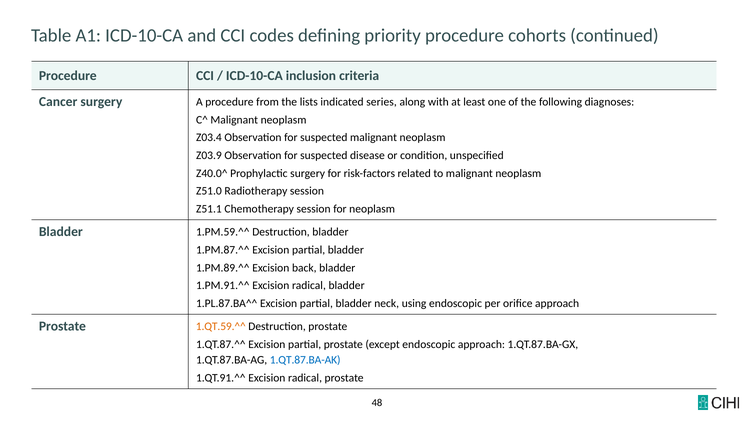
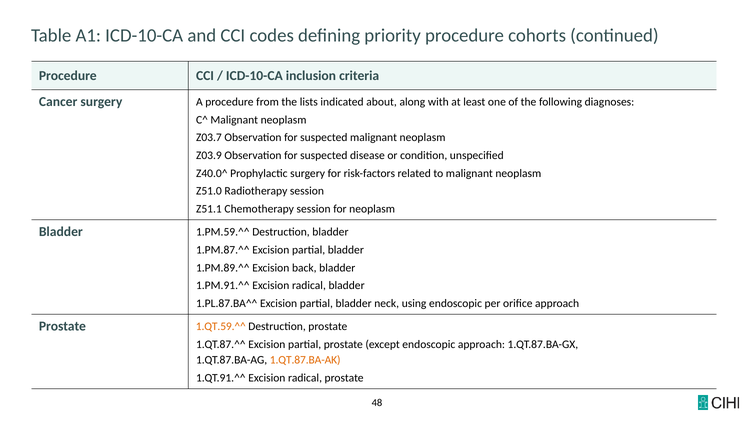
series: series -> about (382, 102)
Z03.4: Z03.4 -> Z03.7 (209, 138)
1.QT.87.BA-AK colour: blue -> orange (305, 360)
